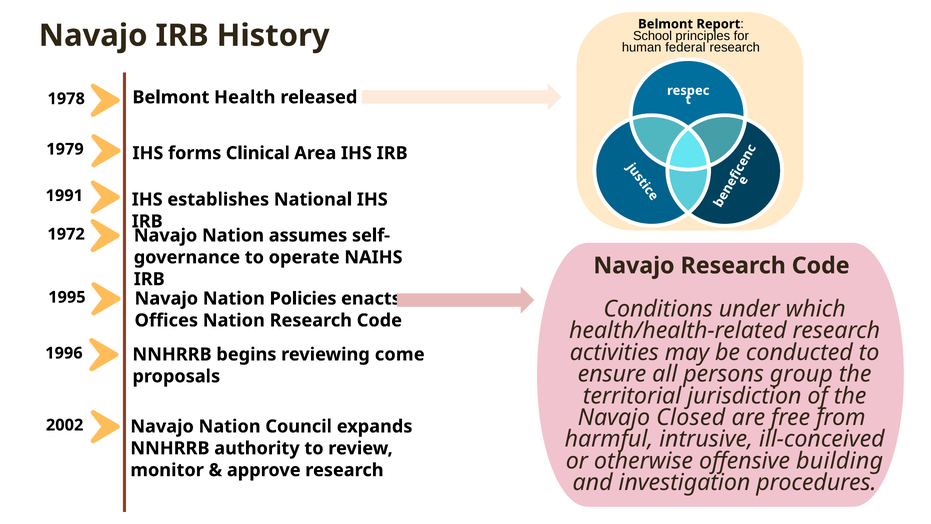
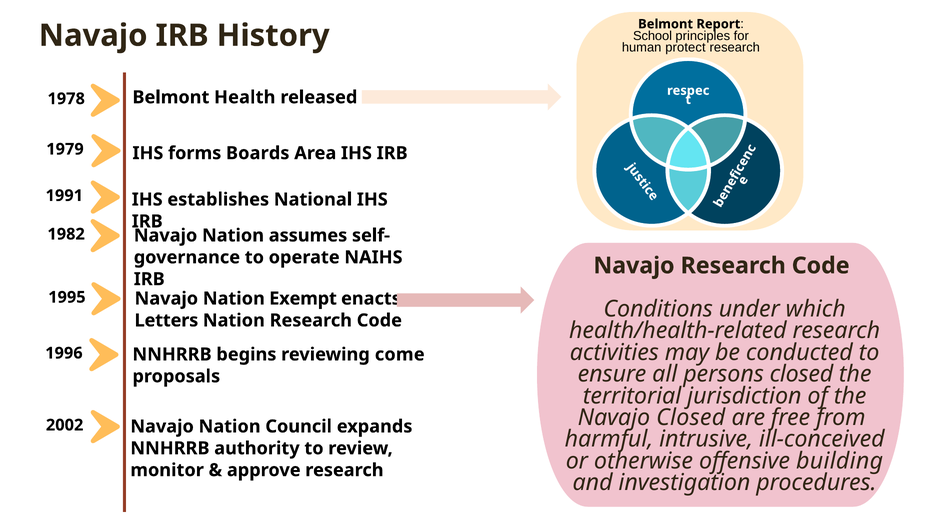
federal: federal -> protect (685, 48)
Clinical: Clinical -> Boards (258, 153)
1972: 1972 -> 1982 (66, 234)
Policies: Policies -> Exempt (303, 298)
Offices: Offices -> Letters (166, 320)
persons group: group -> closed (801, 374)
